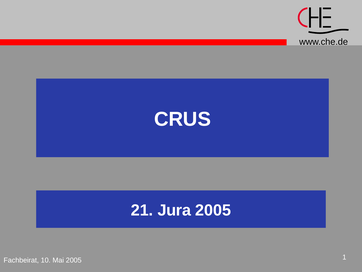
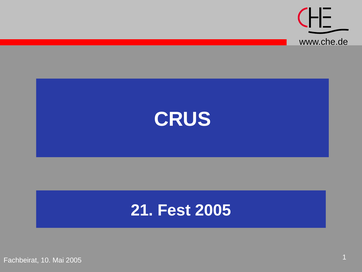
Jura: Jura -> Fest (174, 210)
